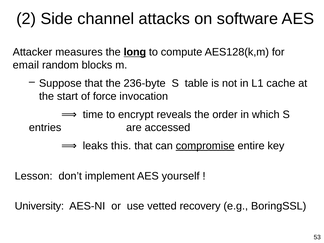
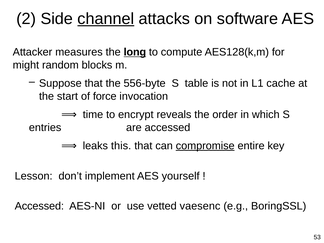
channel underline: none -> present (106, 19)
email: email -> might (26, 65)
236-byte: 236-byte -> 556-byte (145, 83)
University: University -> Accessed (39, 206)
recovery: recovery -> vaesenc (200, 206)
